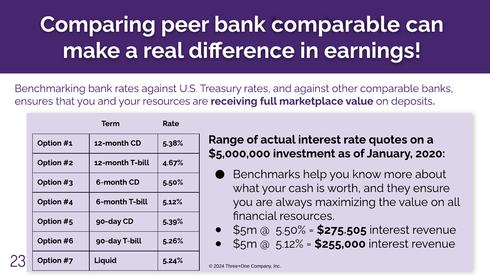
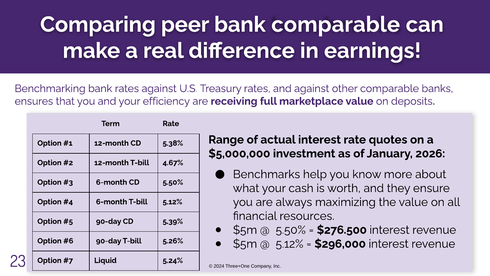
your resources: resources -> efficiency (166, 101)
2020: 2020 -> 2026 (430, 153)
$275.505: $275.505 -> $276.500 (342, 230)
$255,000: $255,000 -> $296,000 (340, 244)
